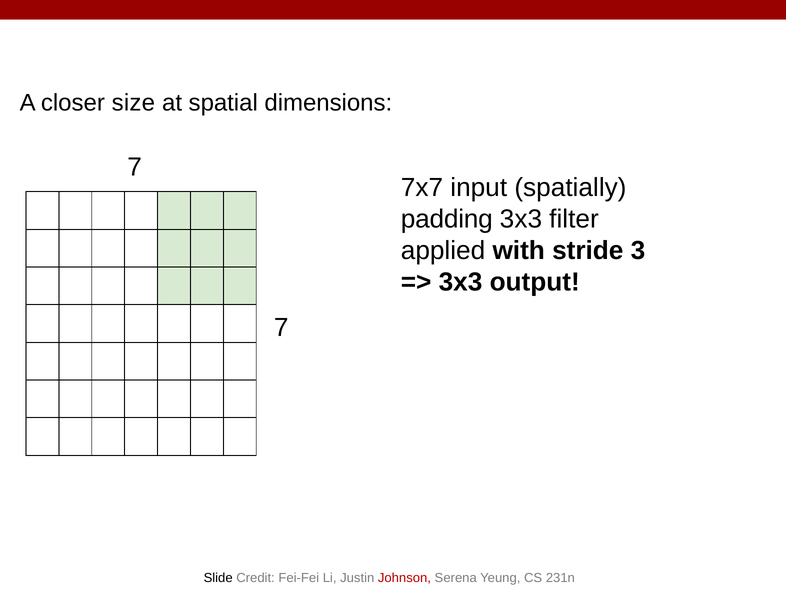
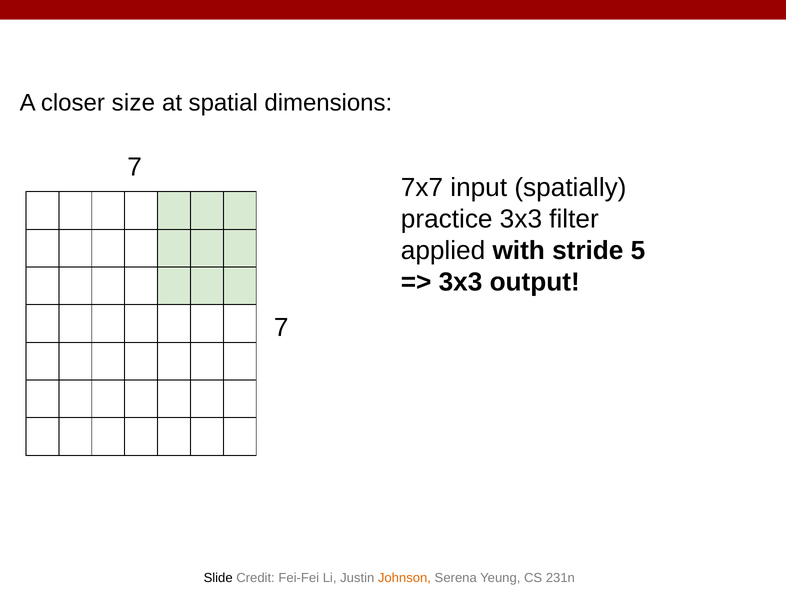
padding: padding -> practice (447, 219)
3: 3 -> 5 (638, 251)
Johnson colour: red -> orange (404, 579)
